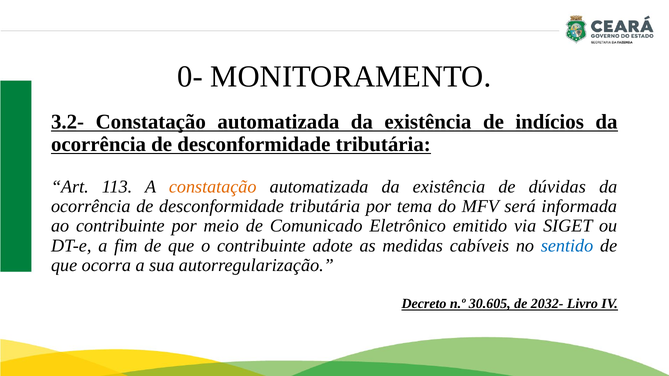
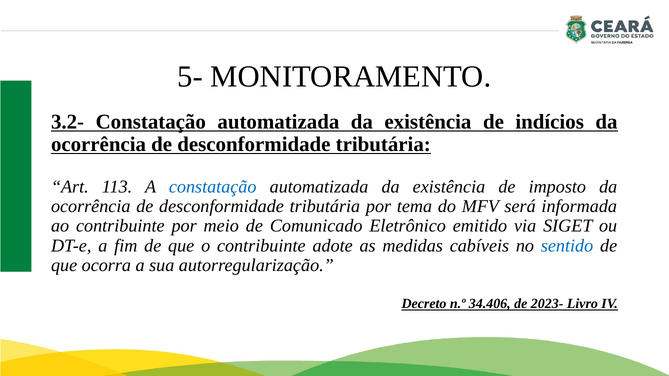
0-: 0- -> 5- (190, 77)
constatação colour: orange -> blue (213, 187)
dúvidas: dúvidas -> imposto (557, 187)
30.605: 30.605 -> 34.406 (490, 304)
2032-: 2032- -> 2023- (547, 304)
